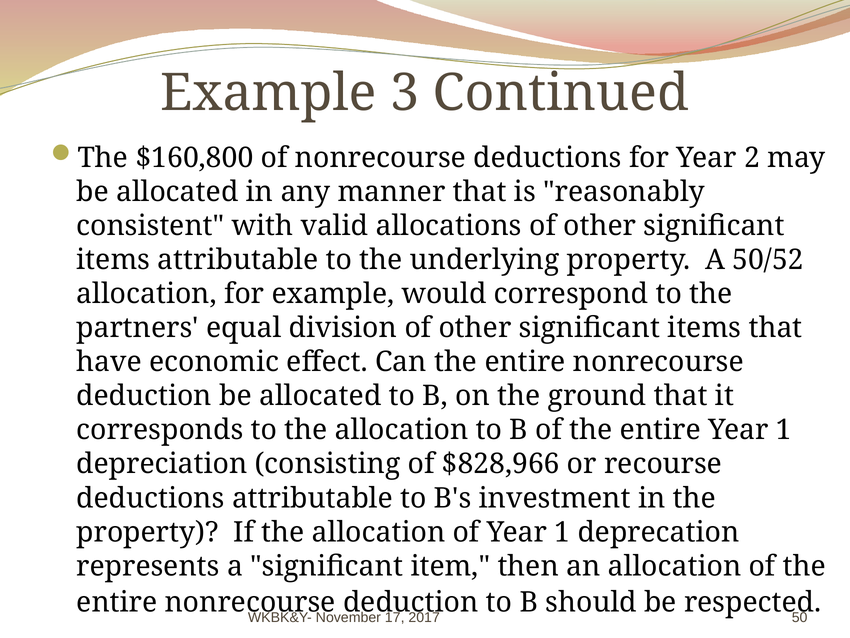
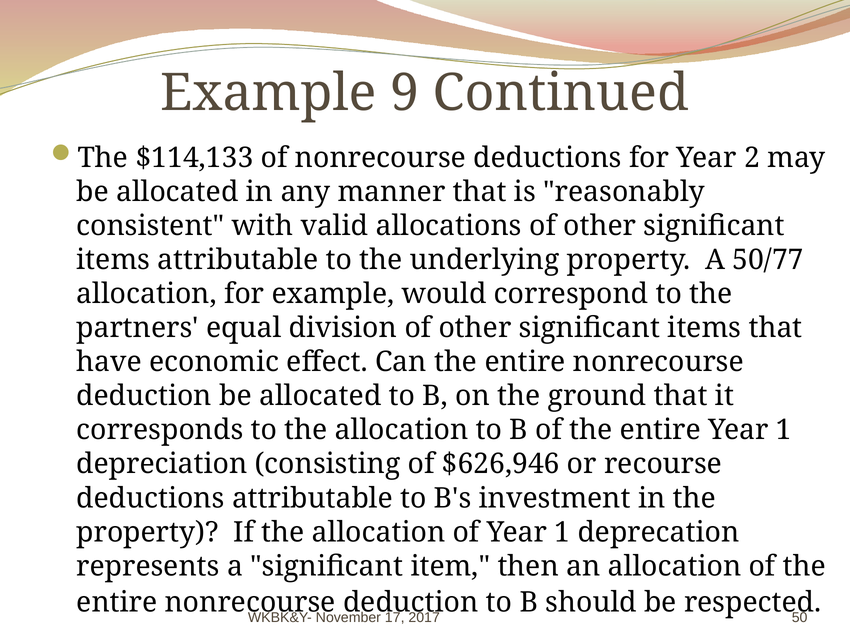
3: 3 -> 9 (405, 93)
$160,800: $160,800 -> $114,133 (194, 158)
50/52: 50/52 -> 50/77 (768, 260)
$828,966: $828,966 -> $626,946 (501, 464)
